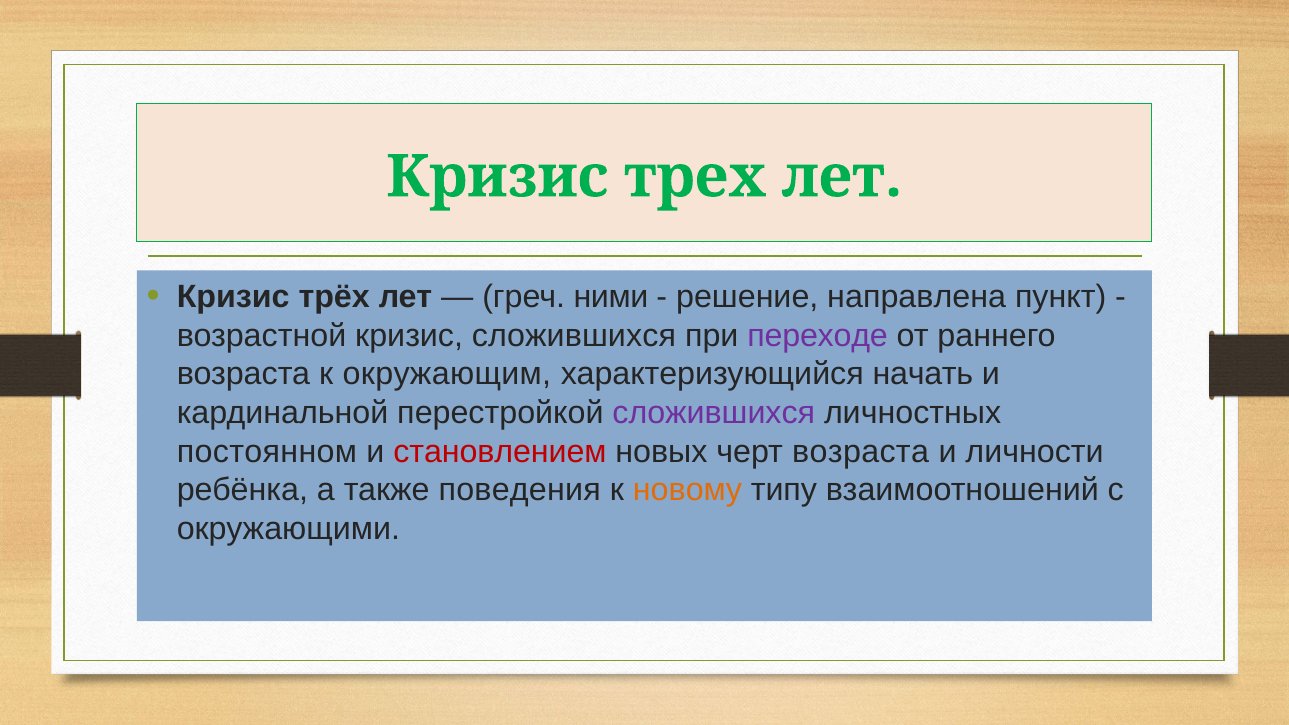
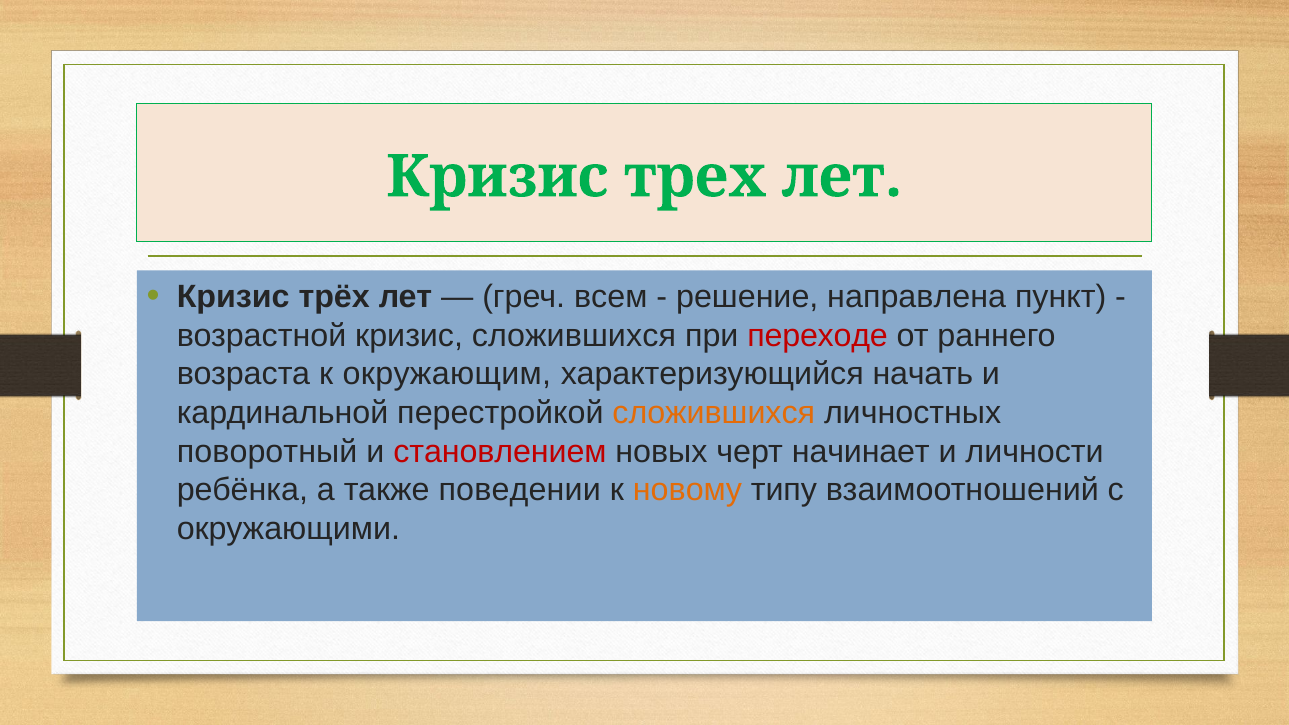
ними: ними -> всем (611, 297)
переходе colour: purple -> red (818, 335)
сложившихся colour: purple -> orange (714, 413)
постоянном: постоянном -> поворотный (267, 451)
черт возраста: возраста -> начинает (861, 451)
поведения: поведения -> поведении (520, 490)
